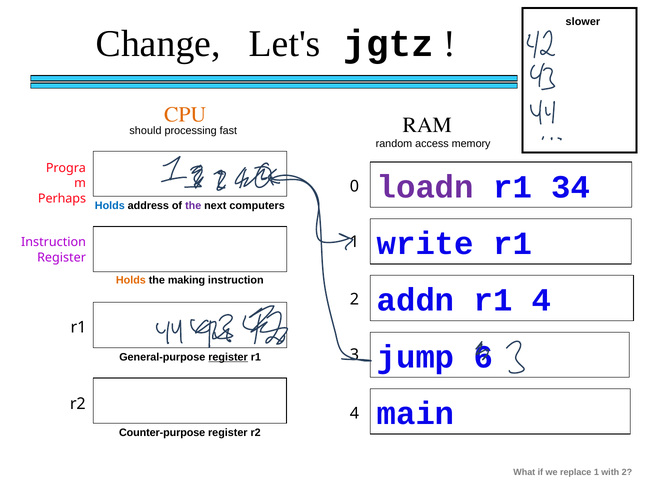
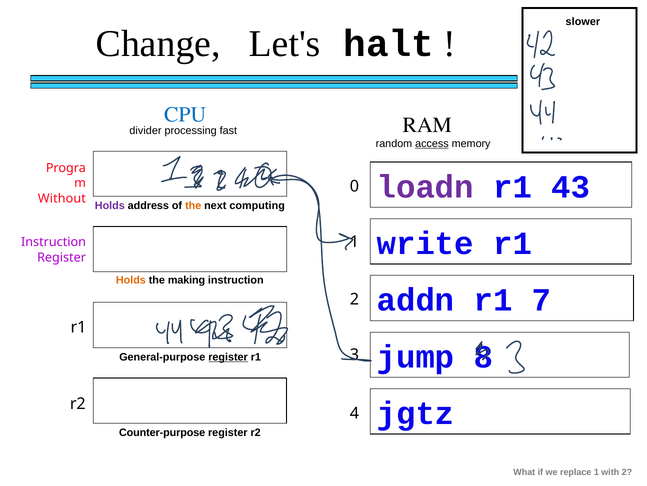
jgtz: jgtz -> halt (389, 44)
CPU colour: orange -> blue (185, 115)
should: should -> divider (145, 131)
access underline: none -> present (432, 143)
34: 34 -> 43 (571, 187)
Perhaps: Perhaps -> Without (62, 198)
Holds colour: blue -> purple (110, 205)
the colour: purple -> orange (193, 205)
computers: computers -> computing (257, 205)
r1 4: 4 -> 7 (542, 300)
6: 6 -> 8 (483, 356)
main: main -> jgtz (416, 413)
